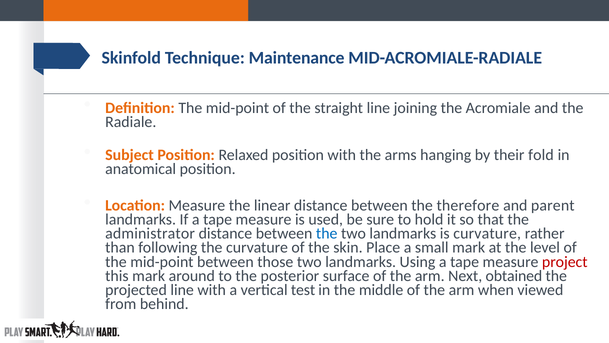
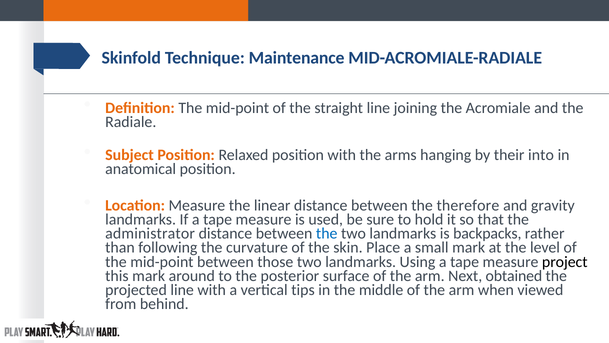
fold: fold -> into (541, 155)
parent: parent -> gravity (553, 205)
is curvature: curvature -> backpacks (487, 233)
project colour: red -> black (565, 261)
test: test -> tips (303, 290)
